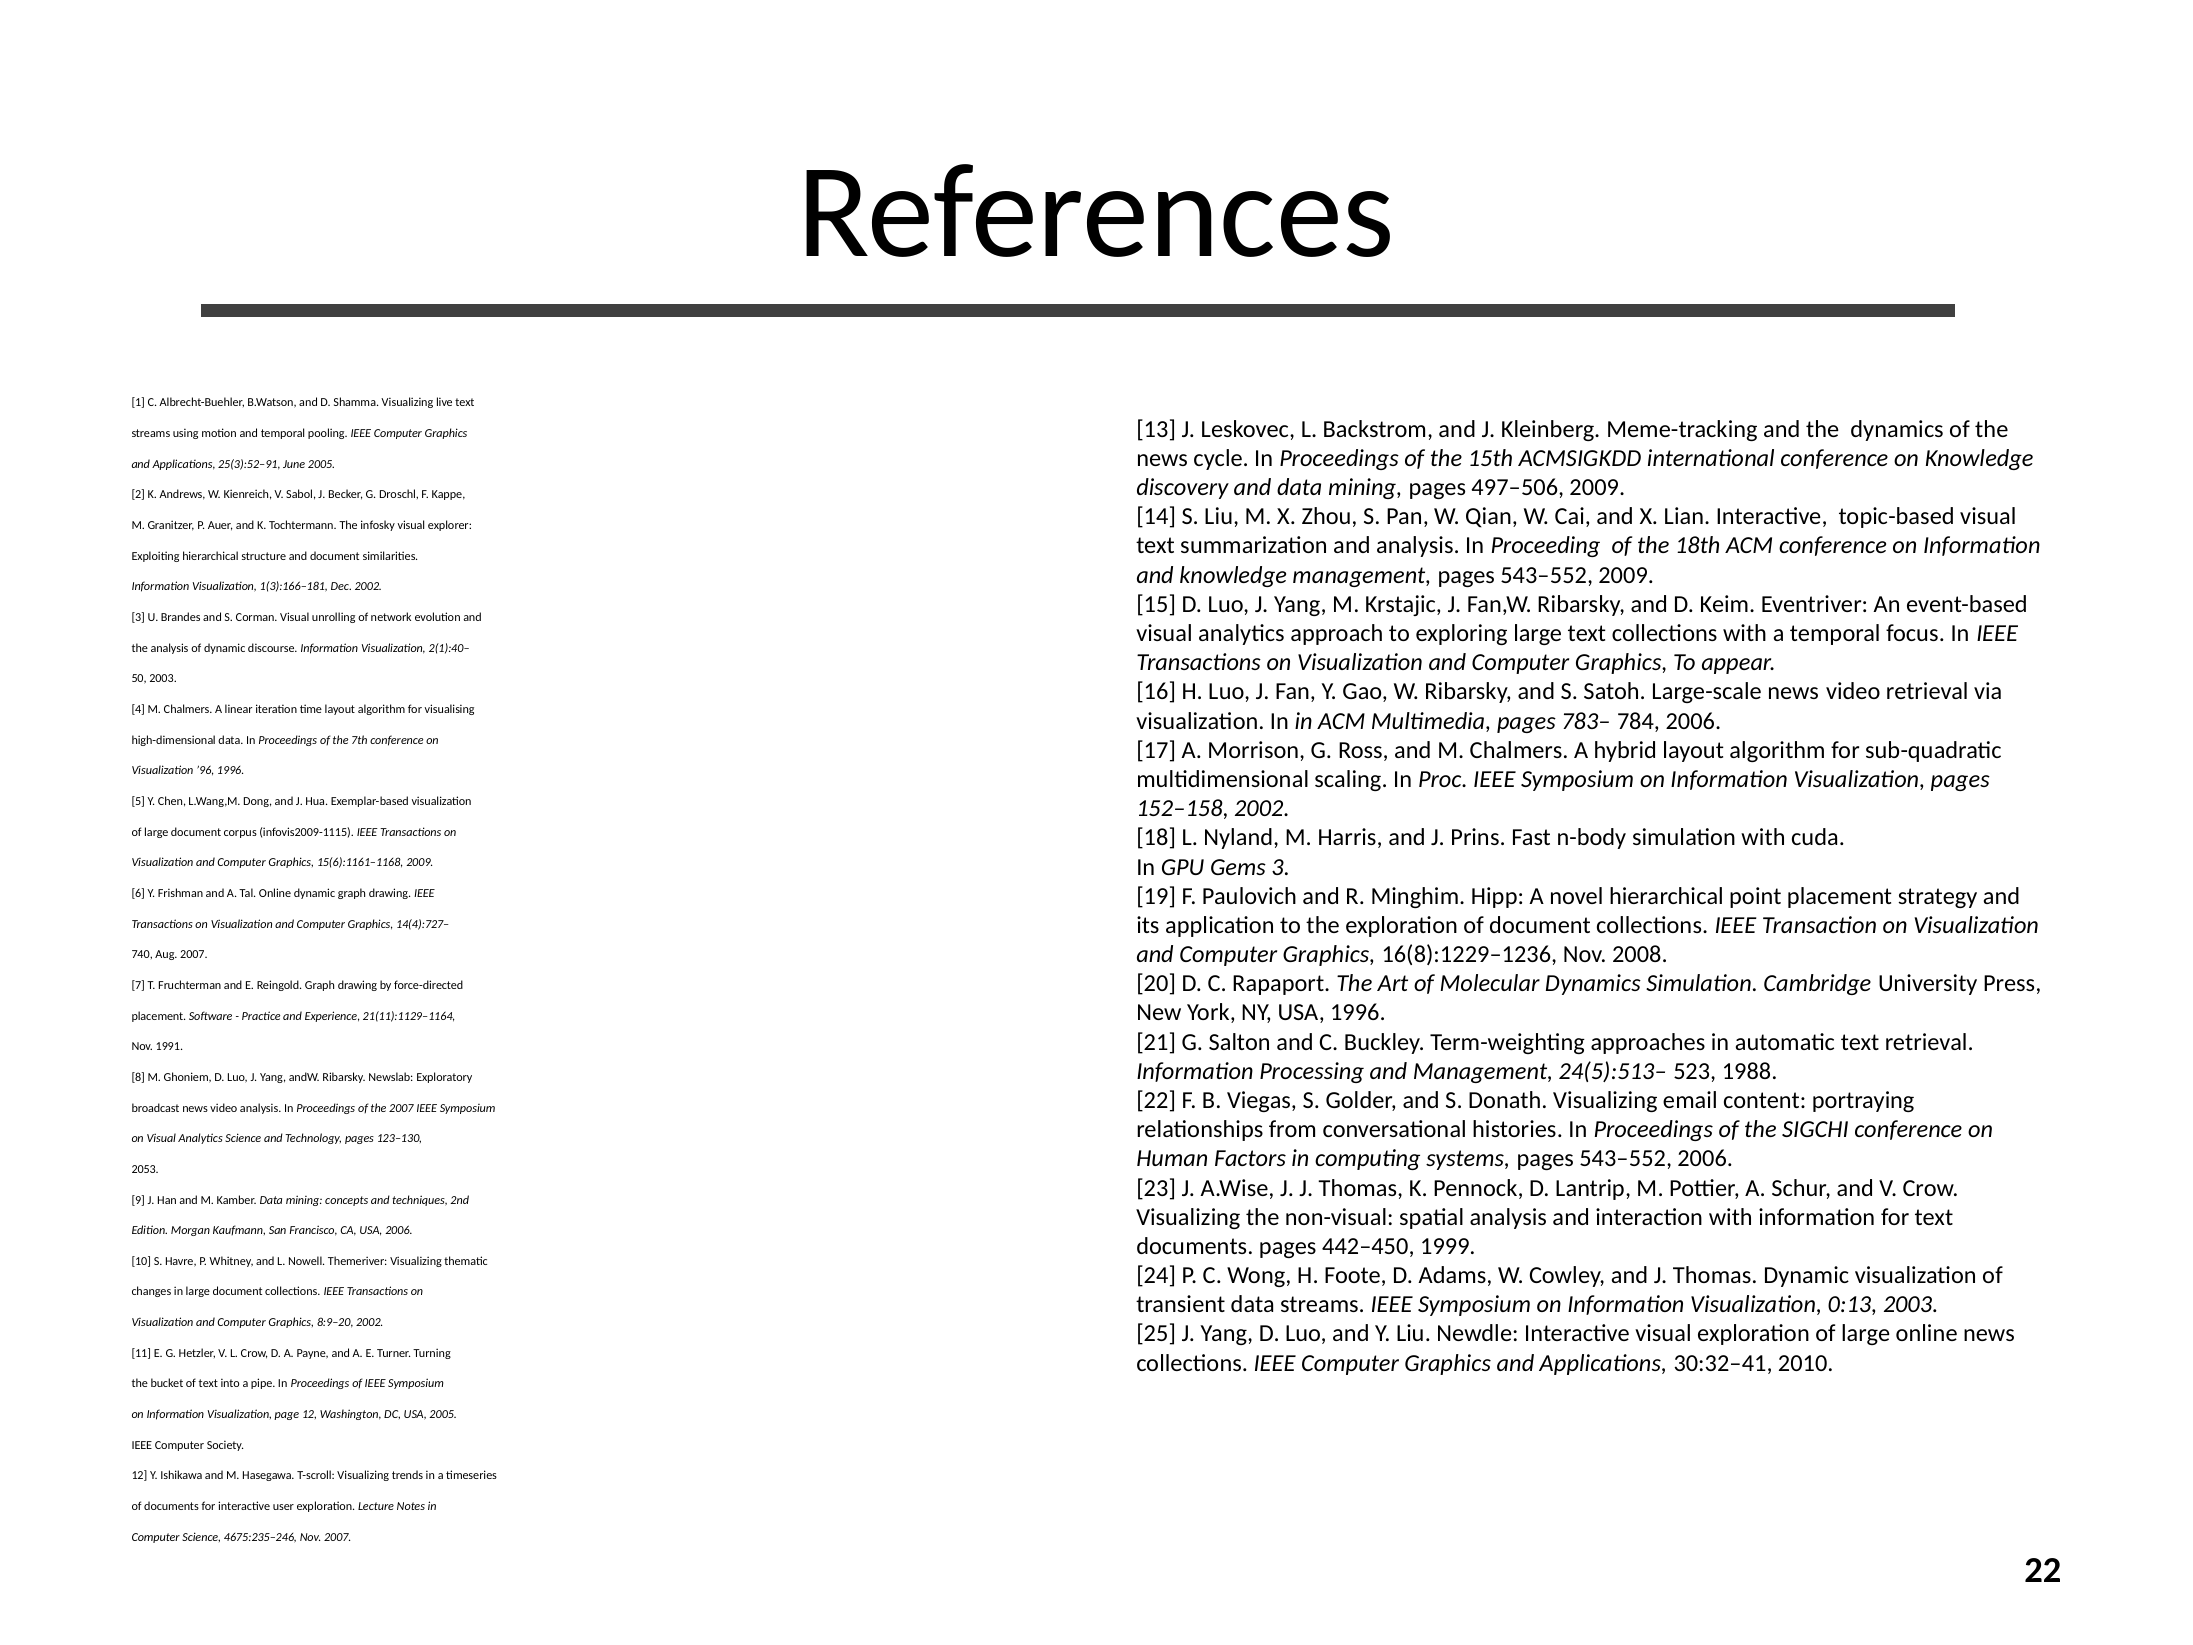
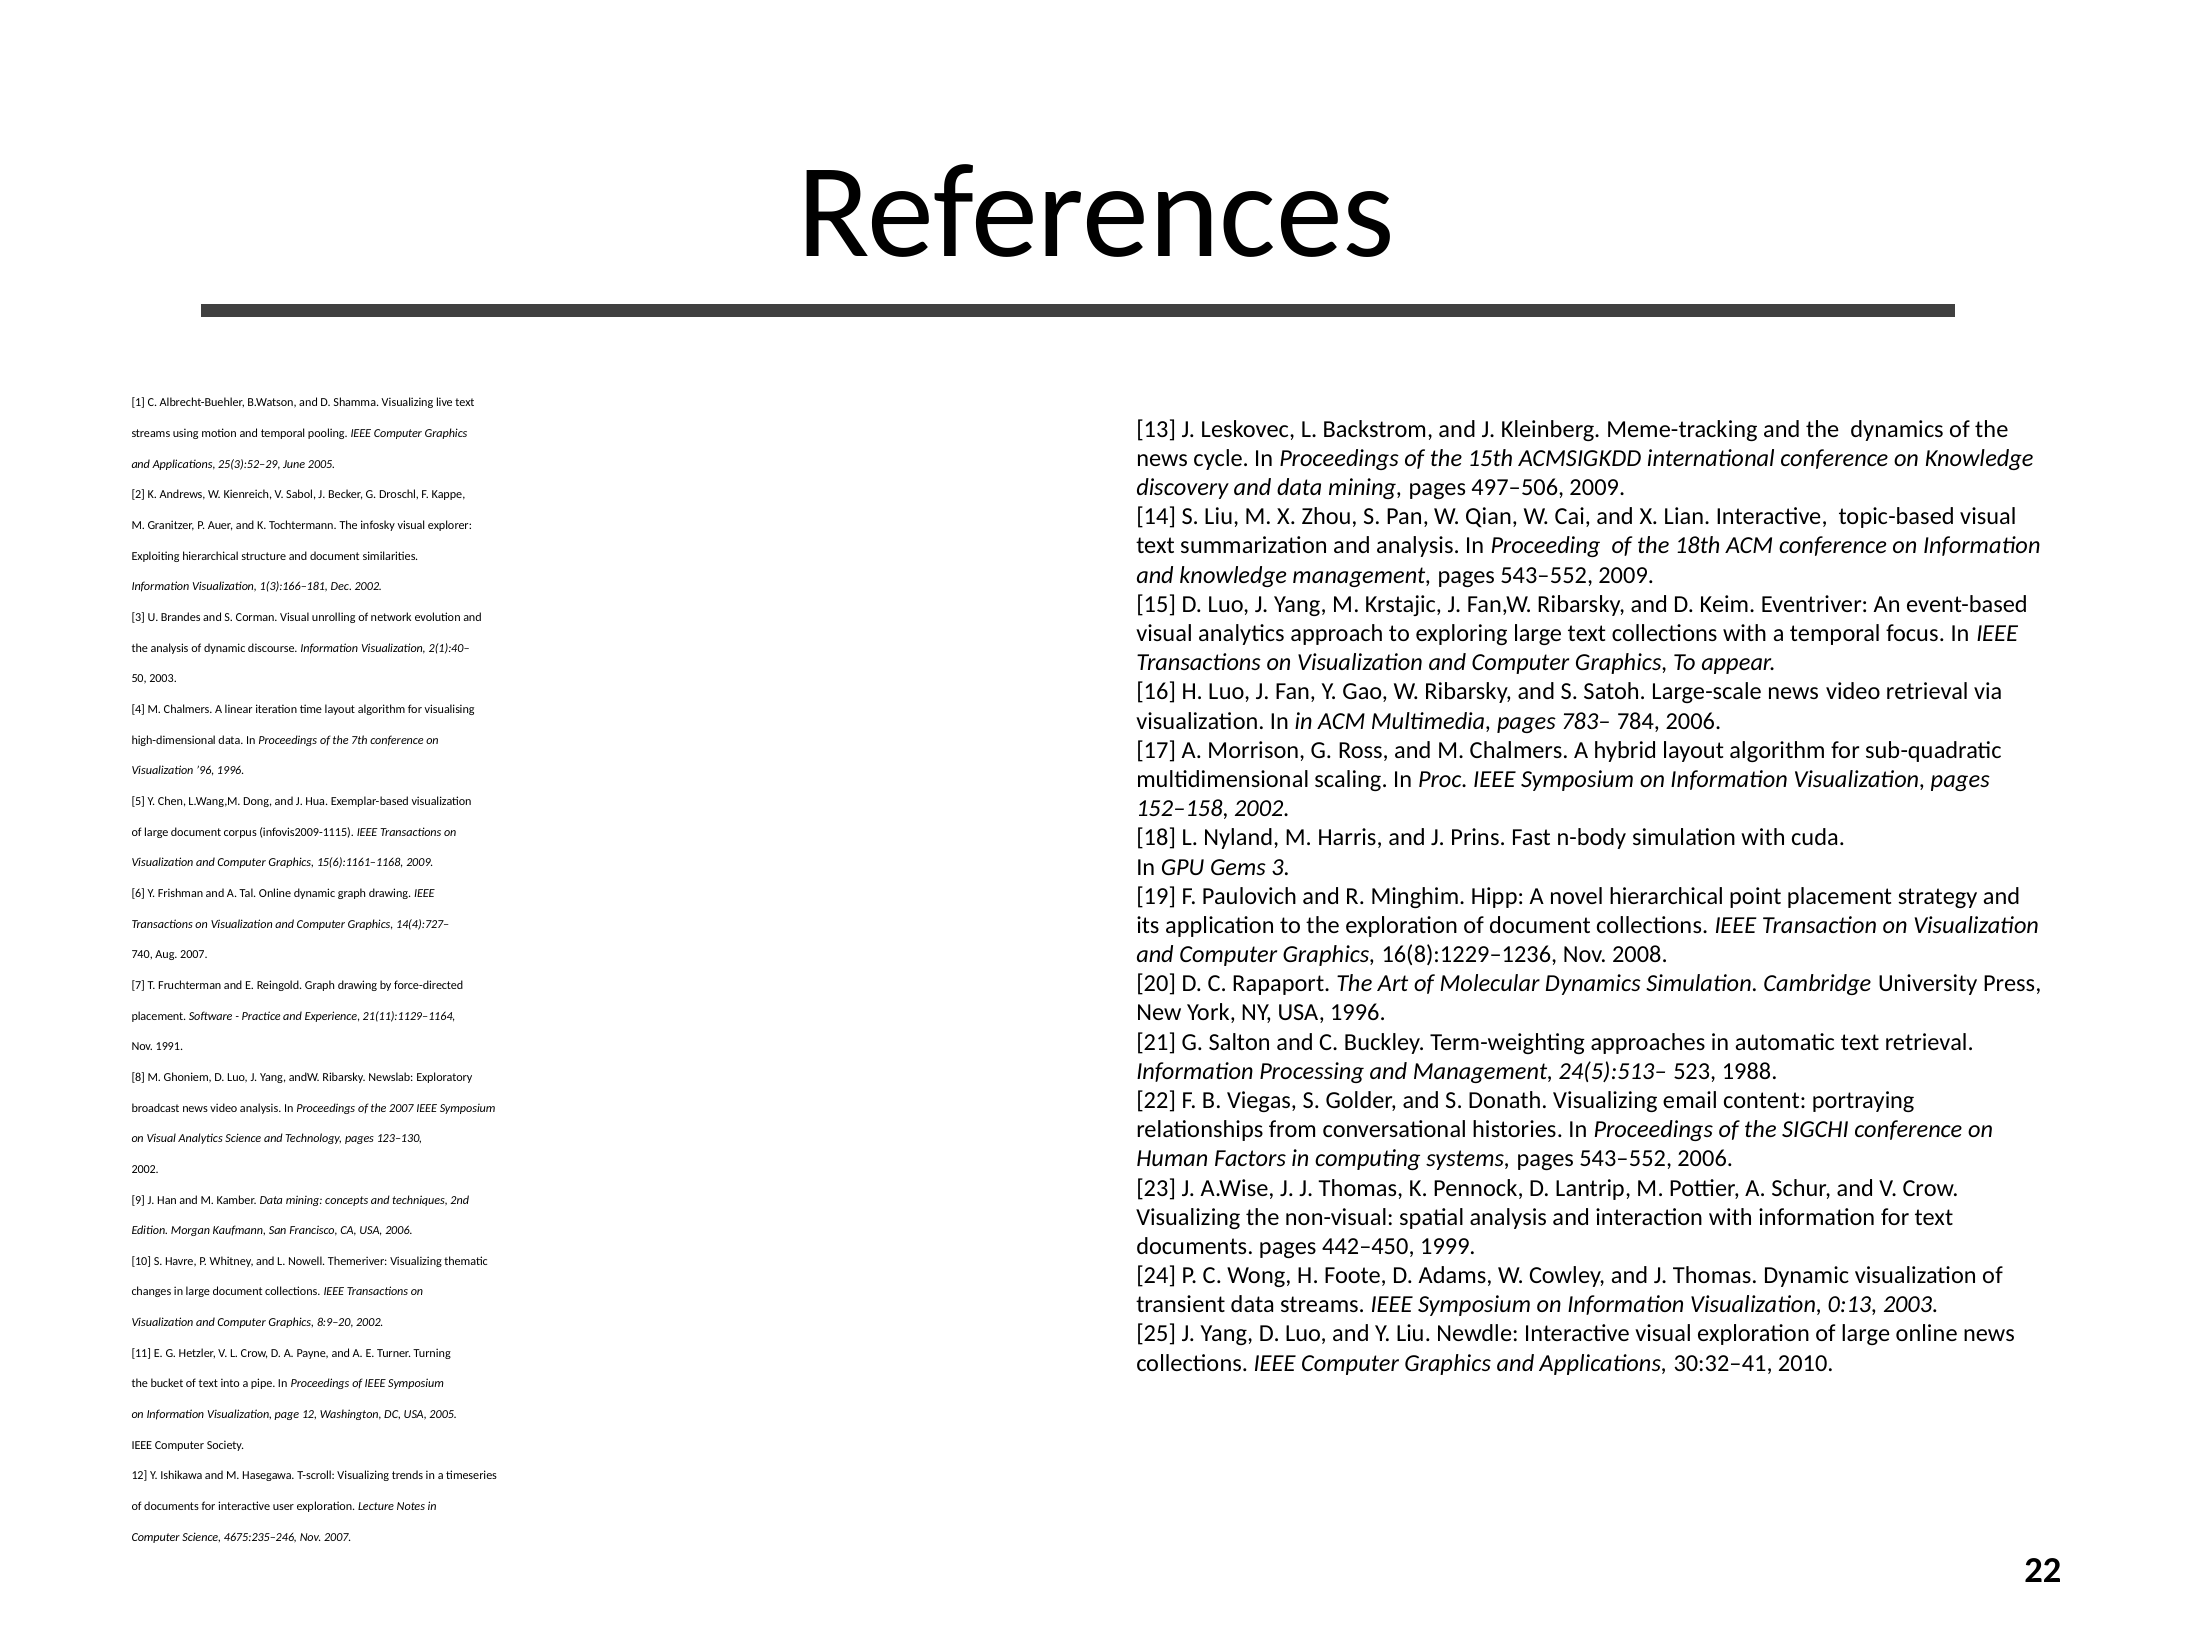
25(3):52–91: 25(3):52–91 -> 25(3):52–29 (249, 464)
2053: 2053 -> 2002 (145, 1169)
